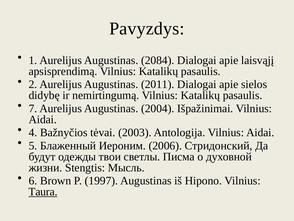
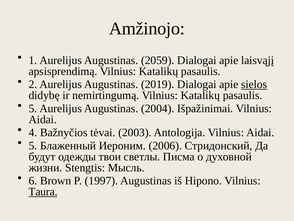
Pavyzdys: Pavyzdys -> Amžinojo (147, 28)
2084: 2084 -> 2059 (158, 60)
2011: 2011 -> 2019 (158, 84)
sielos underline: none -> present (254, 84)
7: 7 -> 5 (33, 108)
